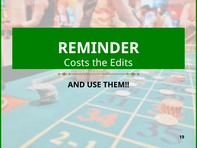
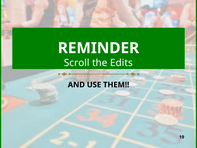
Costs: Costs -> Scroll (77, 63)
